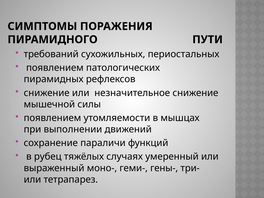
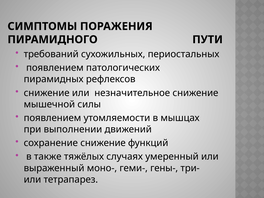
сохранение параличи: параличи -> снижение (103, 143)
рубец: рубец -> также (48, 157)
